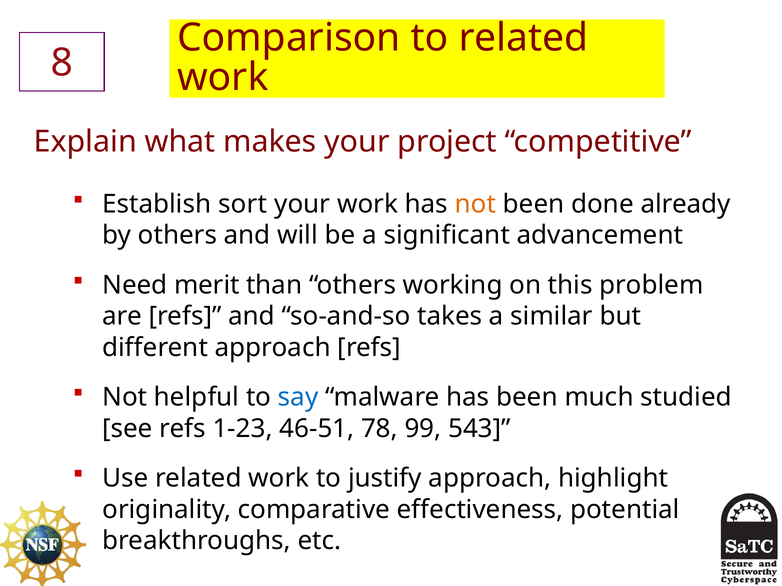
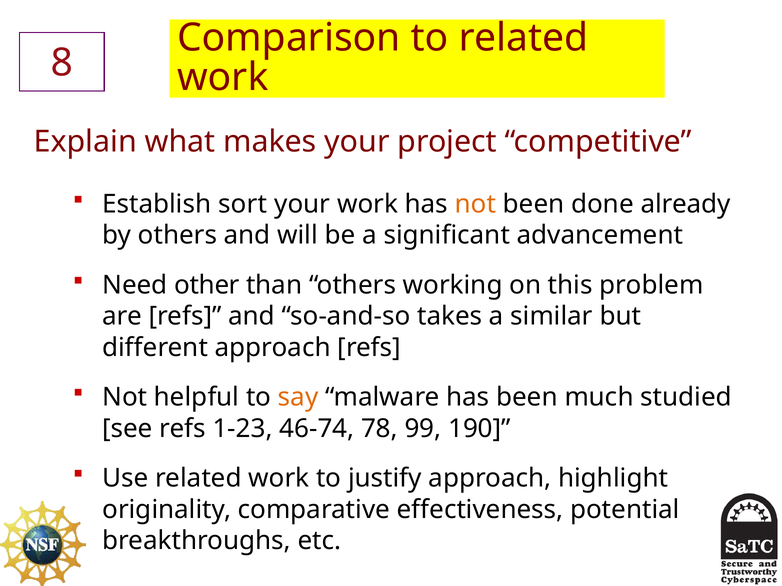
merit: merit -> other (207, 285)
say colour: blue -> orange (298, 398)
46-51: 46-51 -> 46-74 (317, 429)
543: 543 -> 190 (479, 429)
